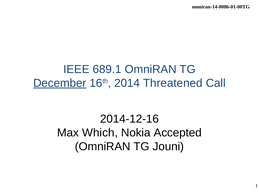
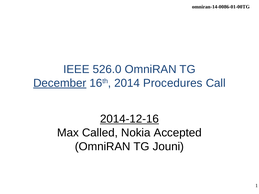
689.1: 689.1 -> 526.0 (107, 69)
Threatened: Threatened -> Procedures (173, 83)
2014-12-16 underline: none -> present (129, 119)
Which: Which -> Called (100, 133)
